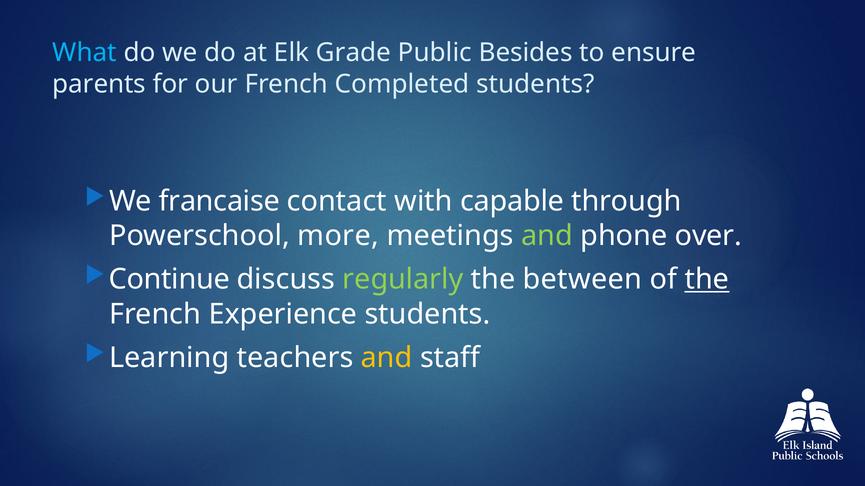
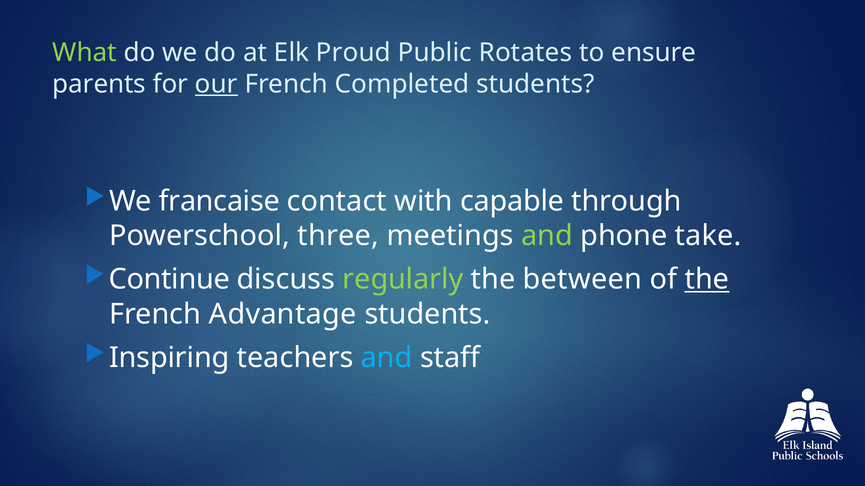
What colour: light blue -> light green (85, 53)
Grade: Grade -> Proud (353, 53)
Besides: Besides -> Rotates (526, 53)
our underline: none -> present (216, 84)
more: more -> three (338, 236)
over: over -> take (708, 236)
Experience: Experience -> Advantage (283, 314)
Learning: Learning -> Inspiring (169, 358)
and colour: yellow -> light blue (387, 358)
